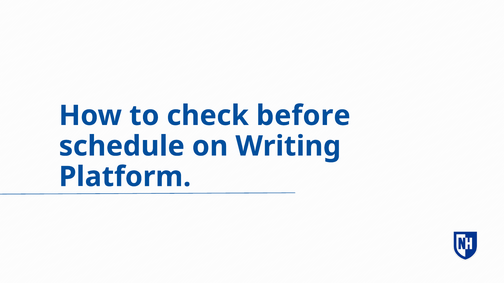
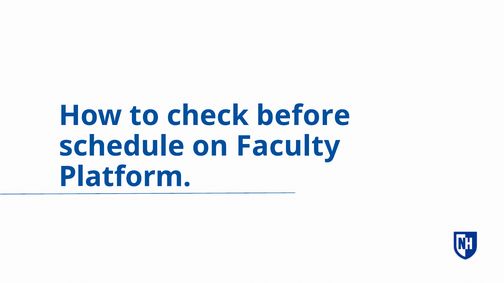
Writing: Writing -> Faculty (288, 146)
